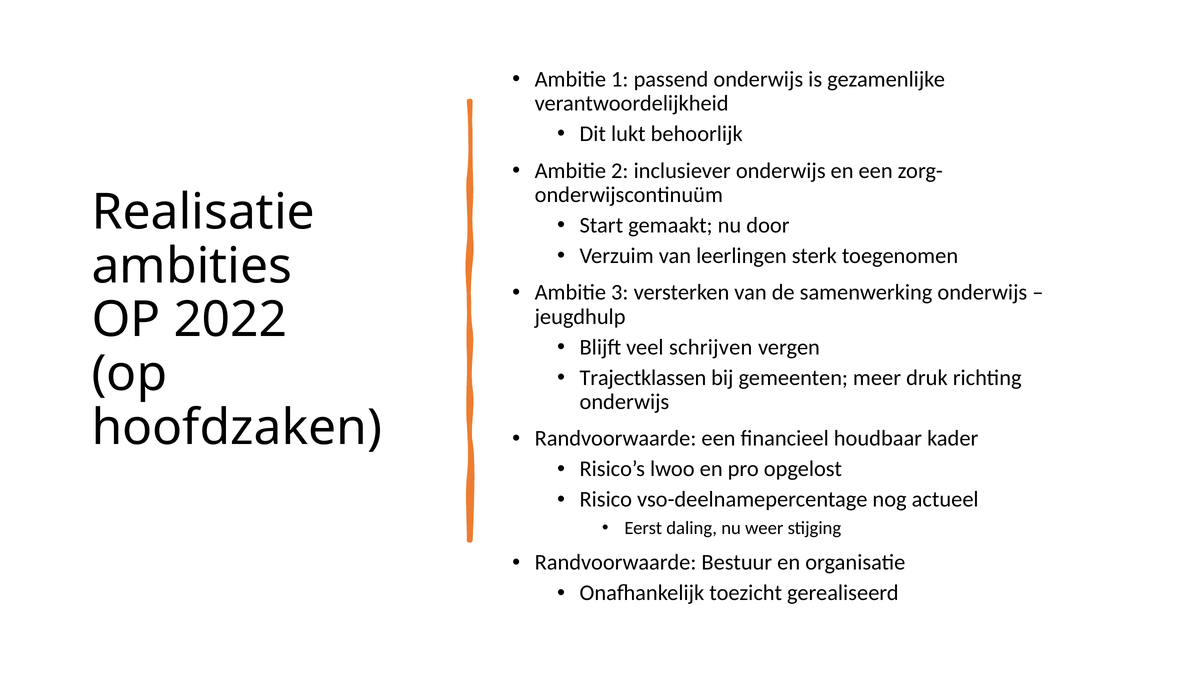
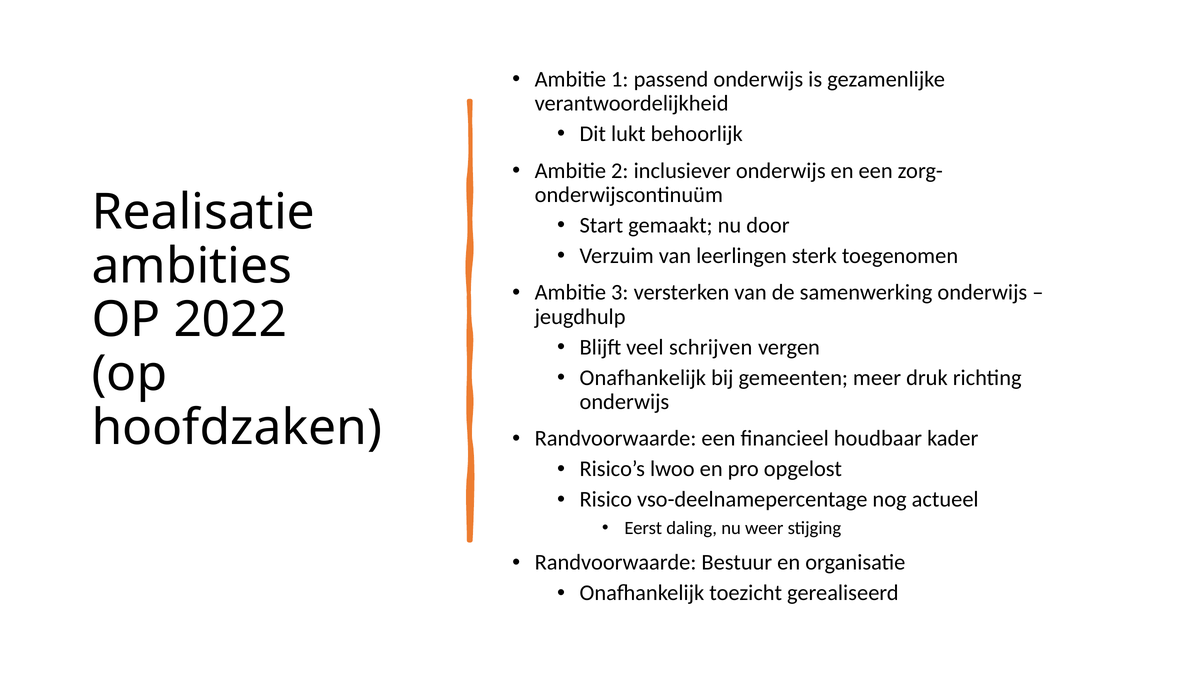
Trajectklassen: Trajectklassen -> Onafhankelijk (643, 378)
